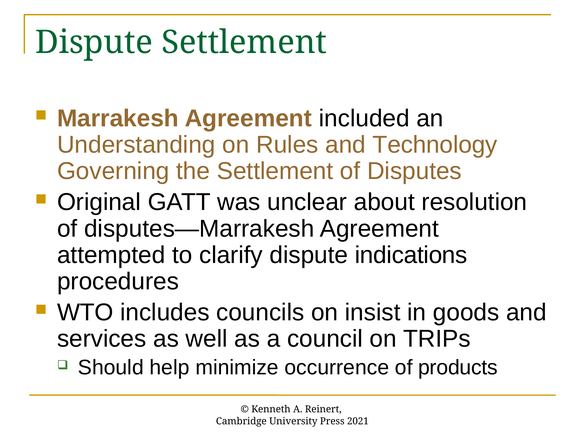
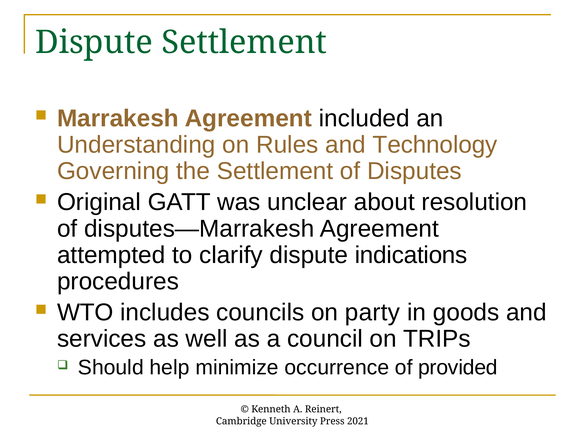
insist: insist -> party (373, 312)
products: products -> provided (458, 367)
